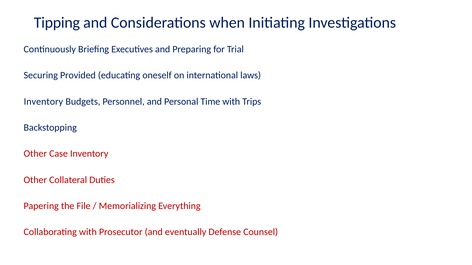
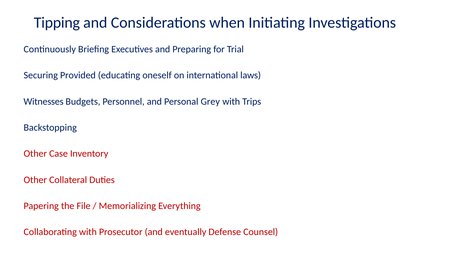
Inventory: Inventory -> Witnesses (44, 102)
Time: Time -> Grey (210, 102)
